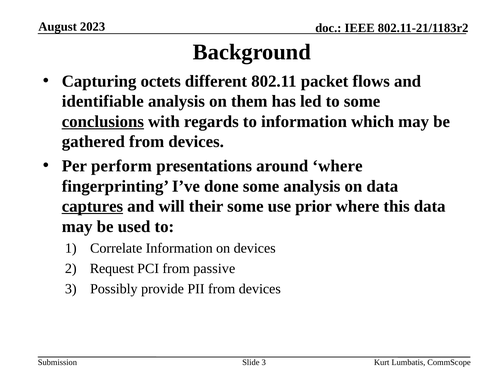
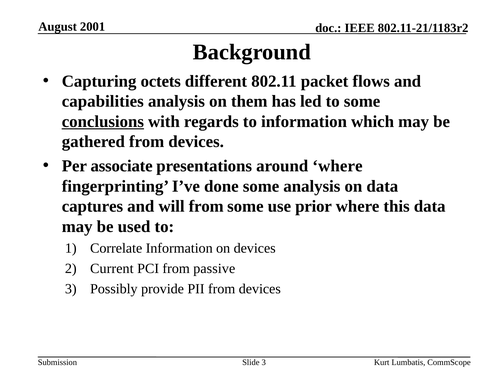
2023: 2023 -> 2001 (93, 27)
identifiable: identifiable -> capabilities (103, 101)
perform: perform -> associate (122, 166)
captures underline: present -> none (92, 206)
will their: their -> from (206, 206)
Request: Request -> Current (112, 269)
